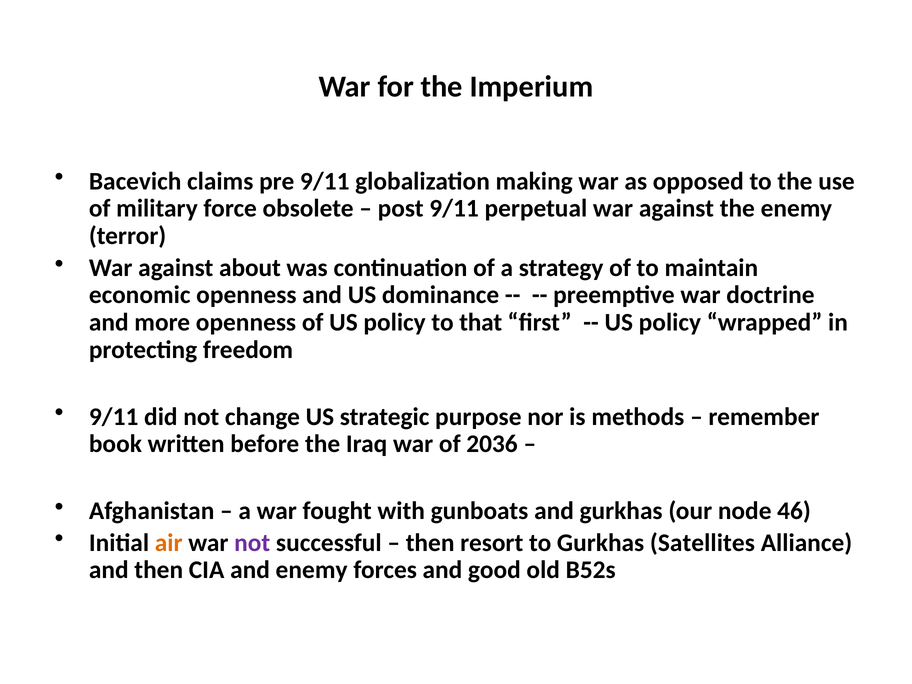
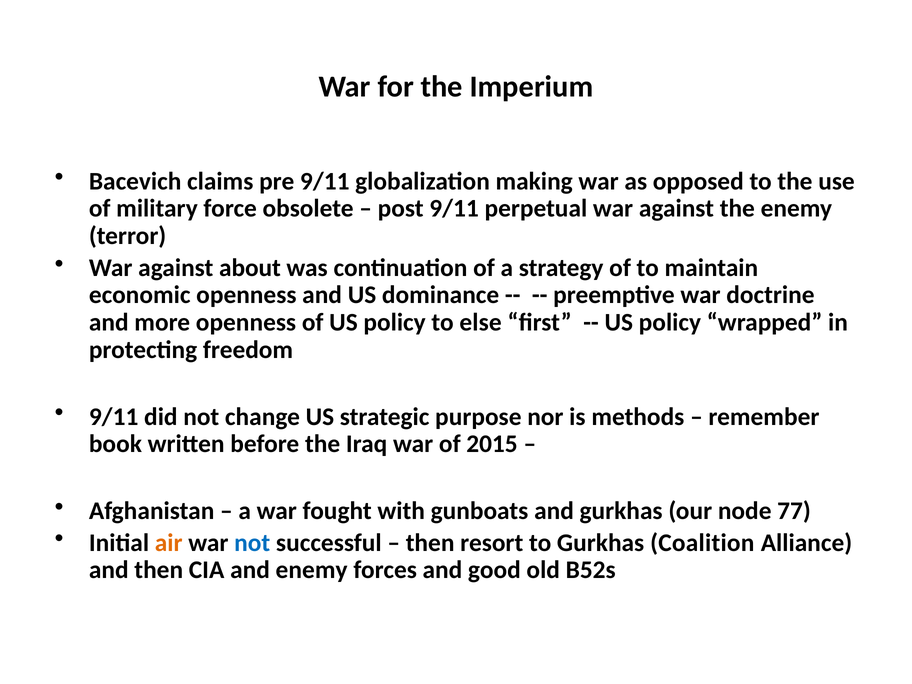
that: that -> else (481, 322)
2036: 2036 -> 2015 (492, 444)
46: 46 -> 77 (794, 511)
not colour: purple -> blue (252, 543)
Satellites: Satellites -> Coalition (702, 543)
